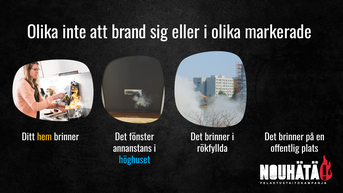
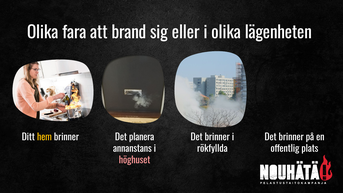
inte: inte -> fara (74, 33)
markerade: markerade -> lägenheten (278, 33)
fönster: fönster -> planera (142, 137)
höghuset colour: light blue -> pink (135, 160)
